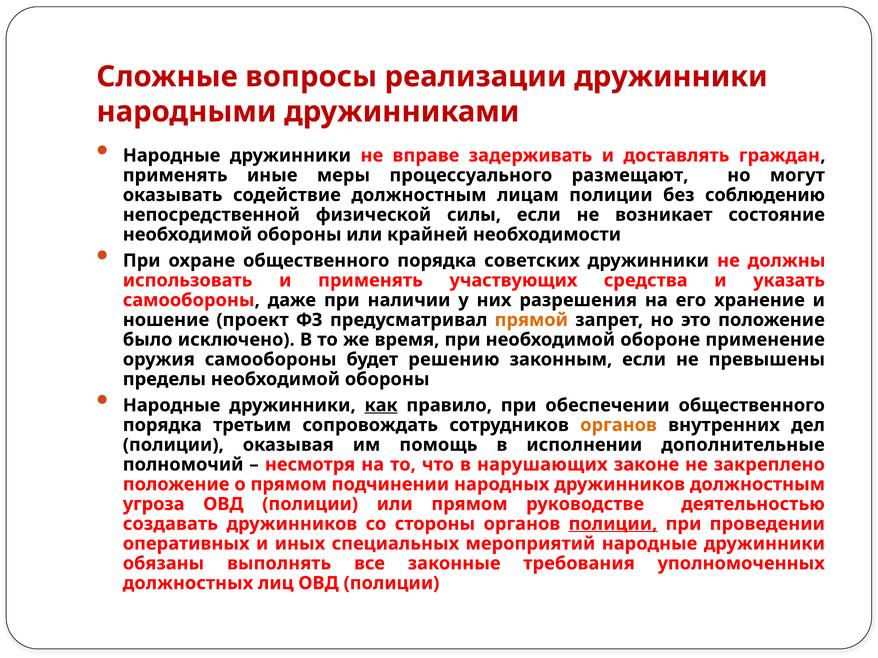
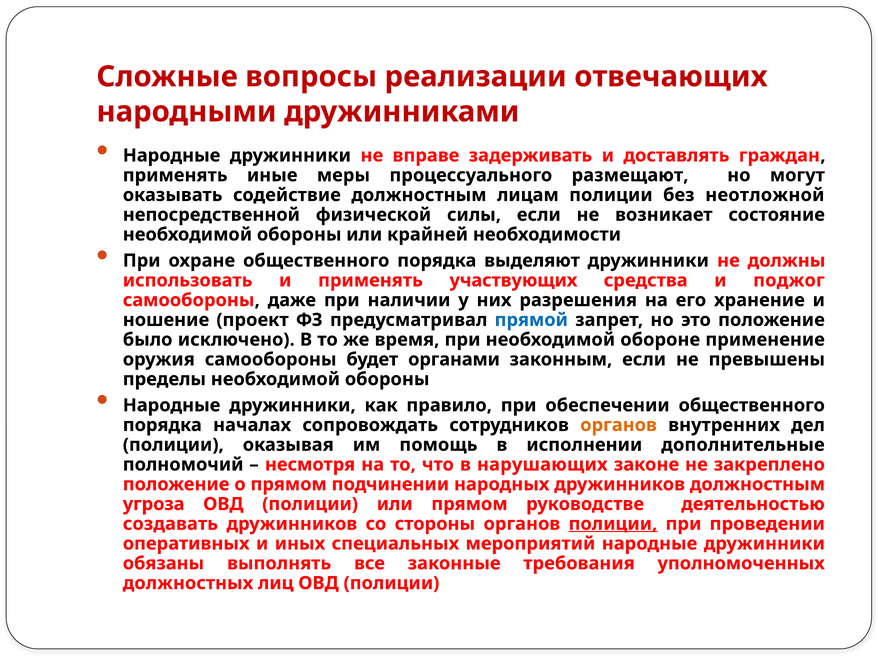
реализации дружинники: дружинники -> отвечающих (671, 77)
соблюдению: соблюдению -> неотложной (765, 195)
советских: советских -> выделяют (532, 261)
указать: указать -> поджог (789, 281)
прямой colour: orange -> blue (531, 320)
решению: решению -> органами (454, 360)
как underline: present -> none (381, 406)
третьим: третьим -> началах (252, 425)
